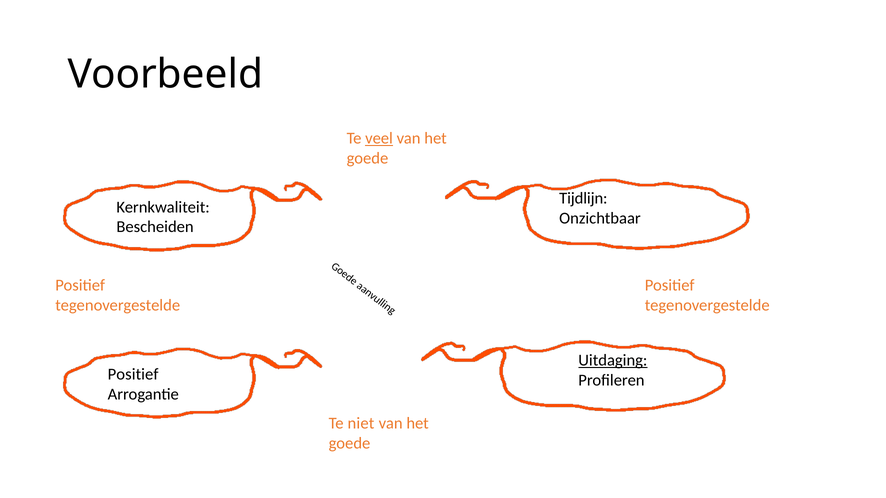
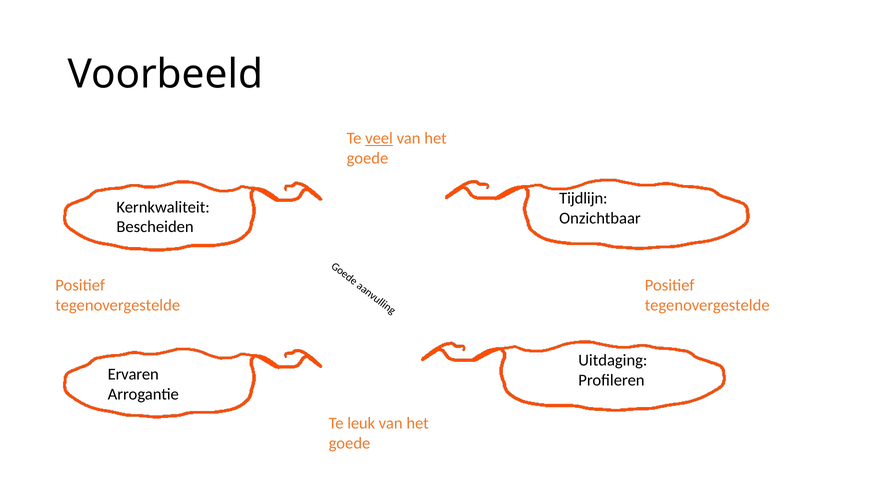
Uitdaging underline: present -> none (613, 360)
Positief: Positief -> Ervaren (133, 374)
niet: niet -> leuk (361, 424)
